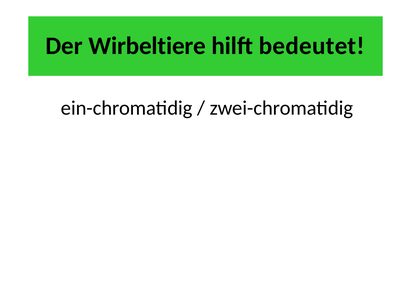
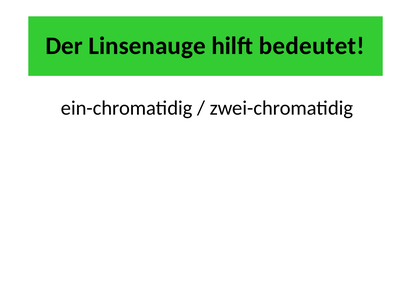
Wirbeltiere: Wirbeltiere -> Linsenauge (147, 46)
